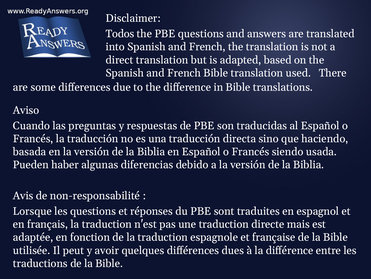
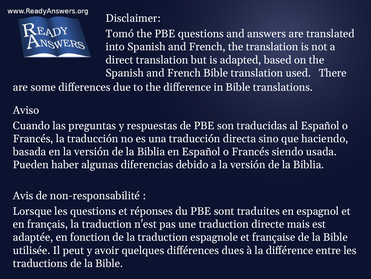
Todos: Todos -> Tomó (120, 34)
